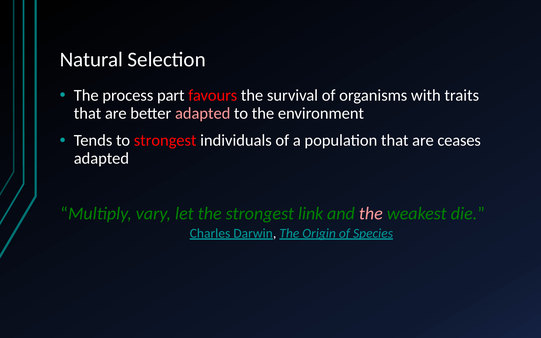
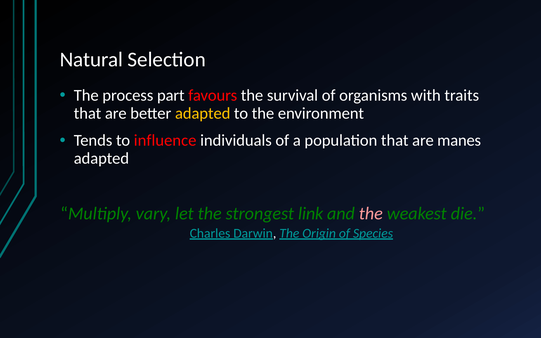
adapted colour: pink -> yellow (203, 113)
to strongest: strongest -> influence (165, 141)
ceases: ceases -> manes (459, 141)
